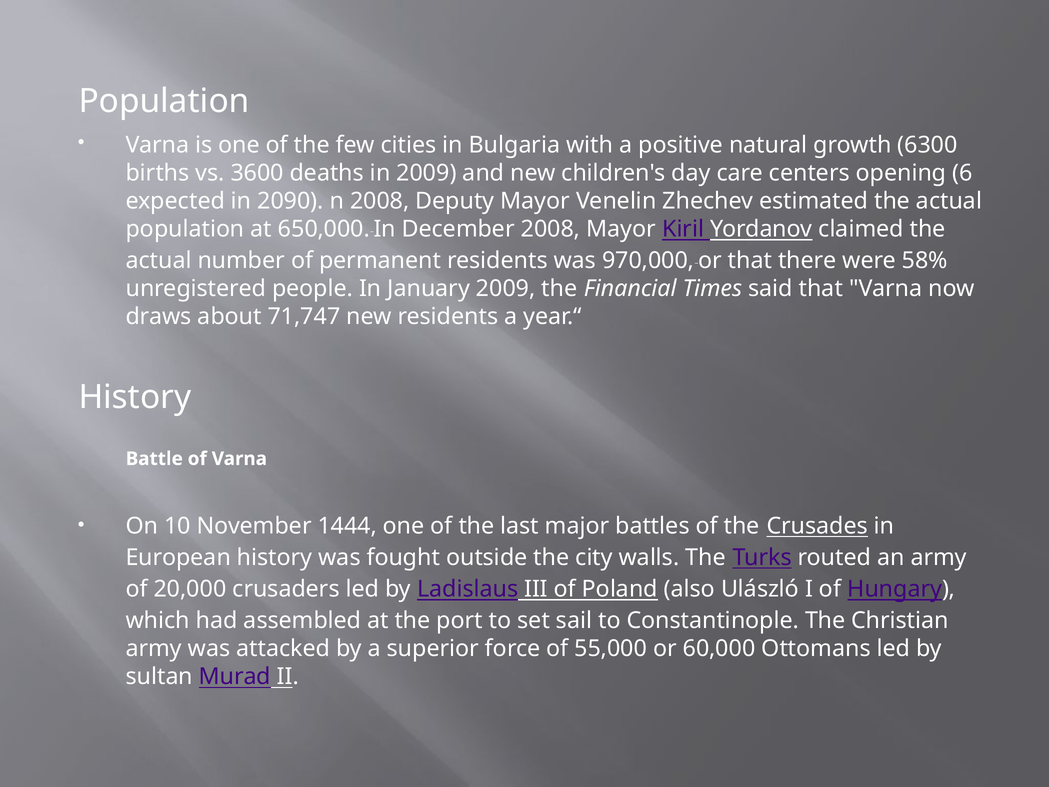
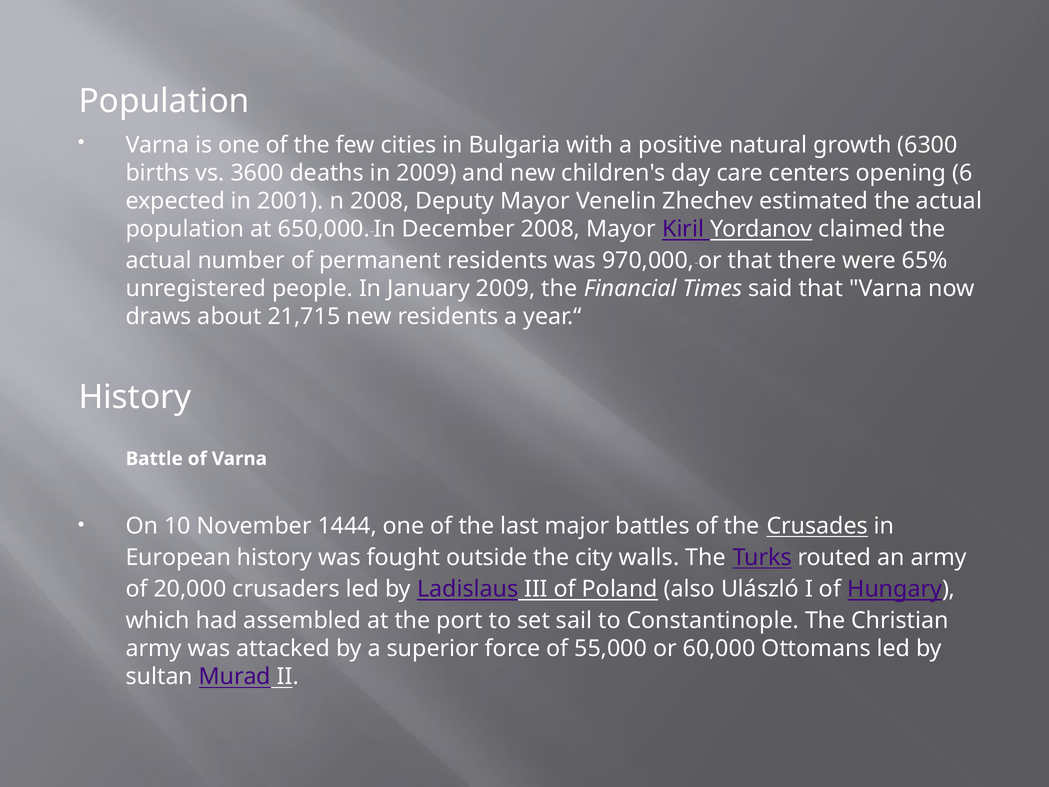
2090: 2090 -> 2001 (290, 201)
58%: 58% -> 65% (925, 261)
71,747: 71,747 -> 21,715 (304, 317)
